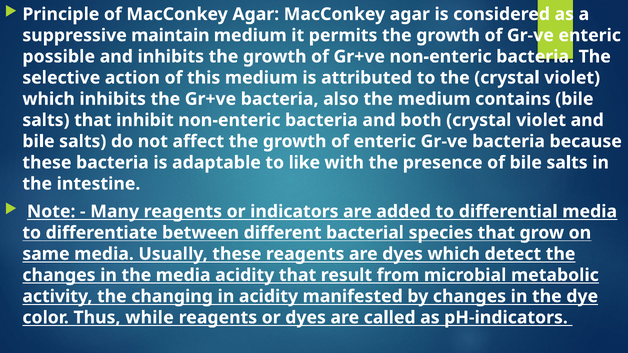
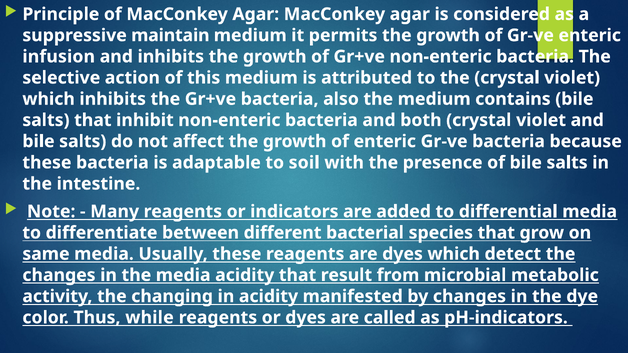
possible: possible -> infusion (59, 57)
like: like -> soil (304, 163)
